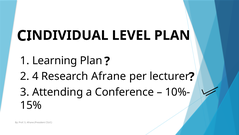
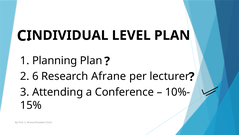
Learning: Learning -> Planning (55, 60)
4: 4 -> 6 (35, 76)
